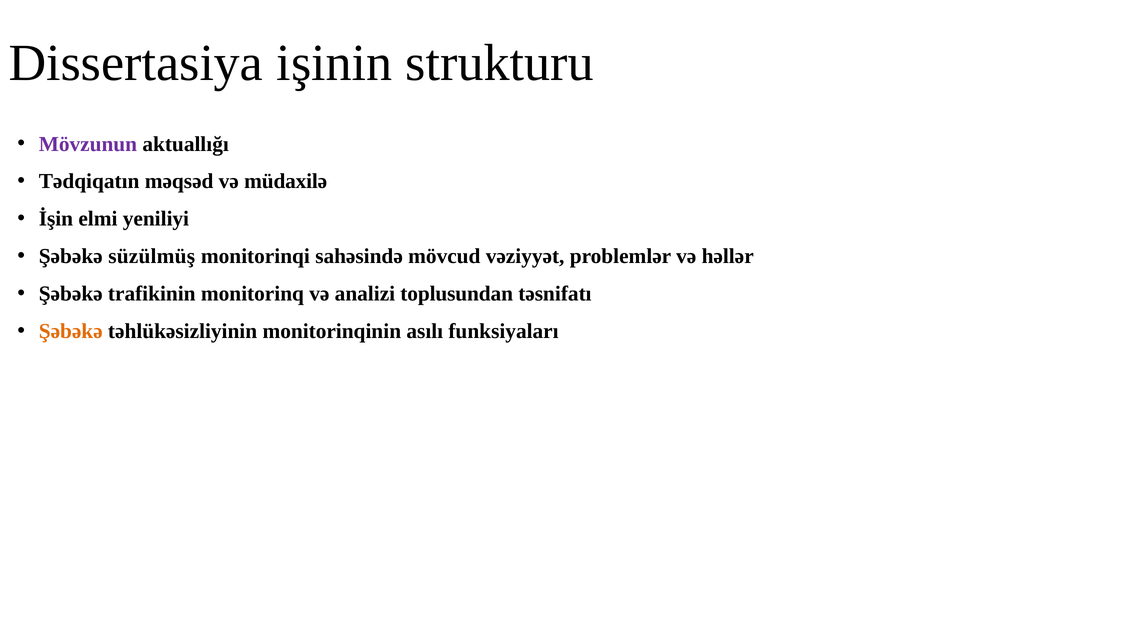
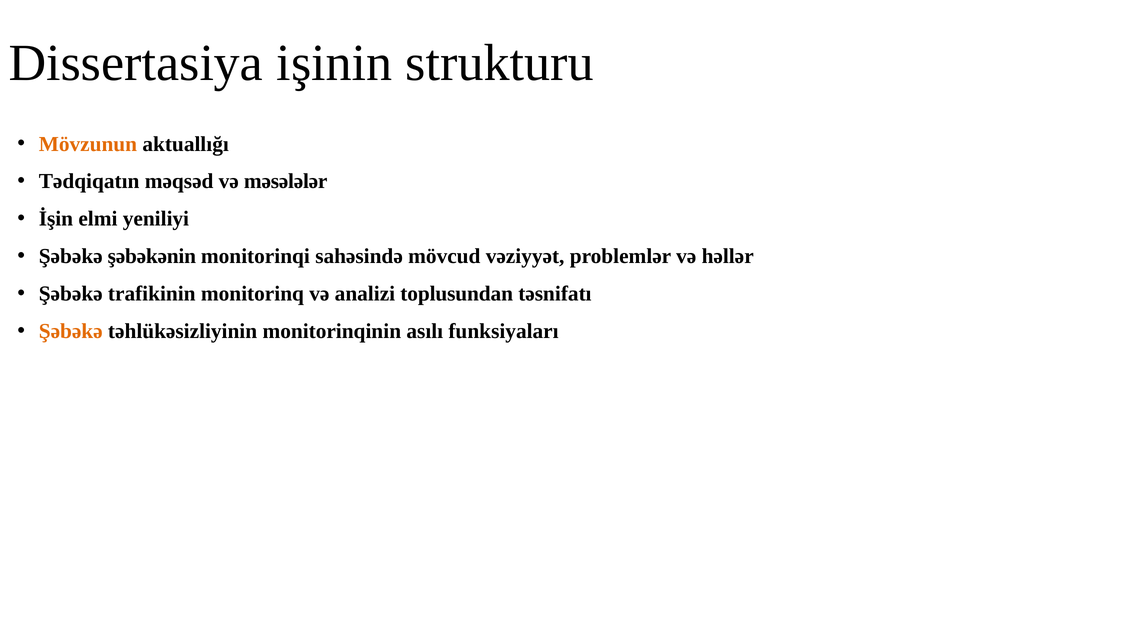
Mövzunun colour: purple -> orange (88, 144)
müdaxilə: müdaxilə -> məsələlər (286, 181)
süzülmüş: süzülmüş -> şəbəkənin (152, 256)
